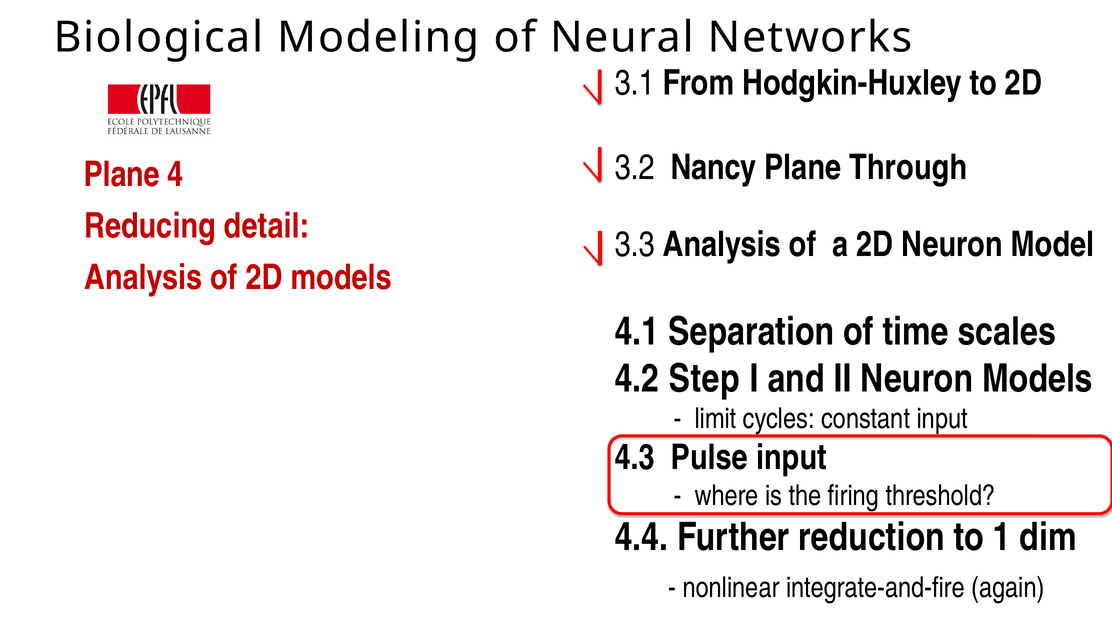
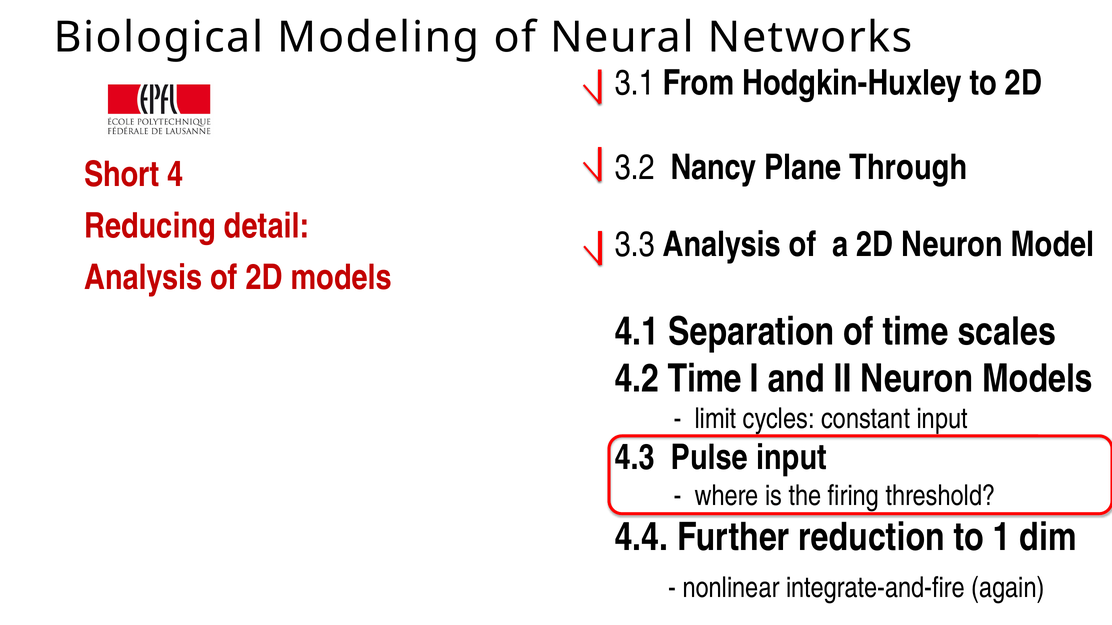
Plane: Plane -> Short (122, 175)
4.2 Step: Step -> Time (705, 379)
